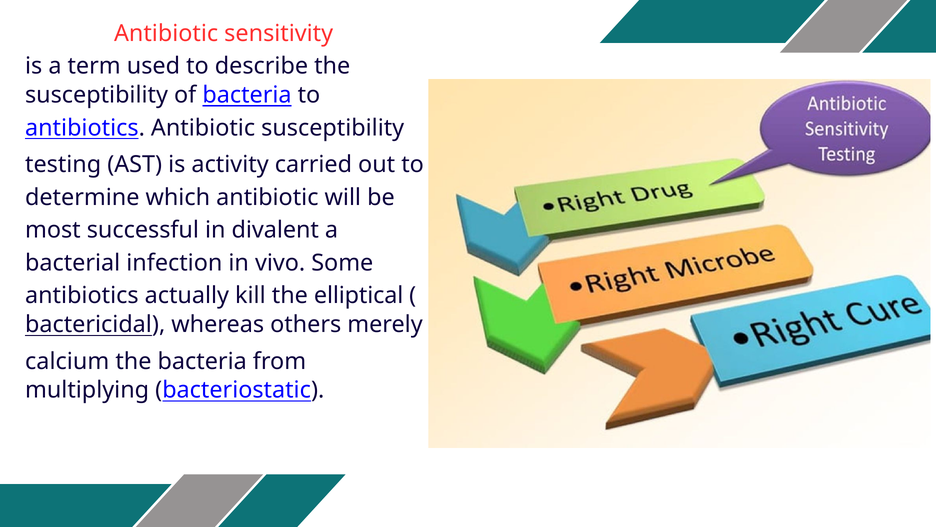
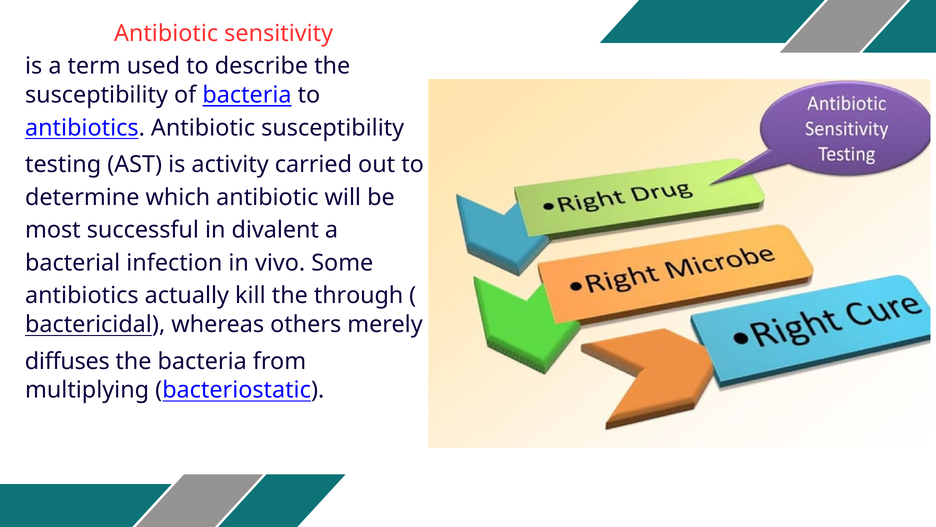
elliptical: elliptical -> through (359, 295)
calcium: calcium -> diffuses (67, 361)
